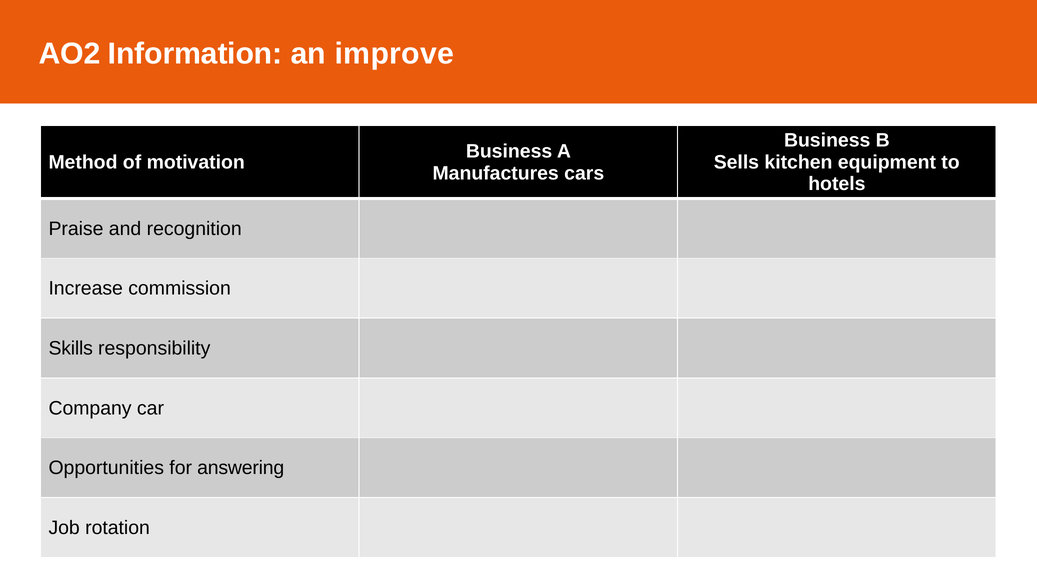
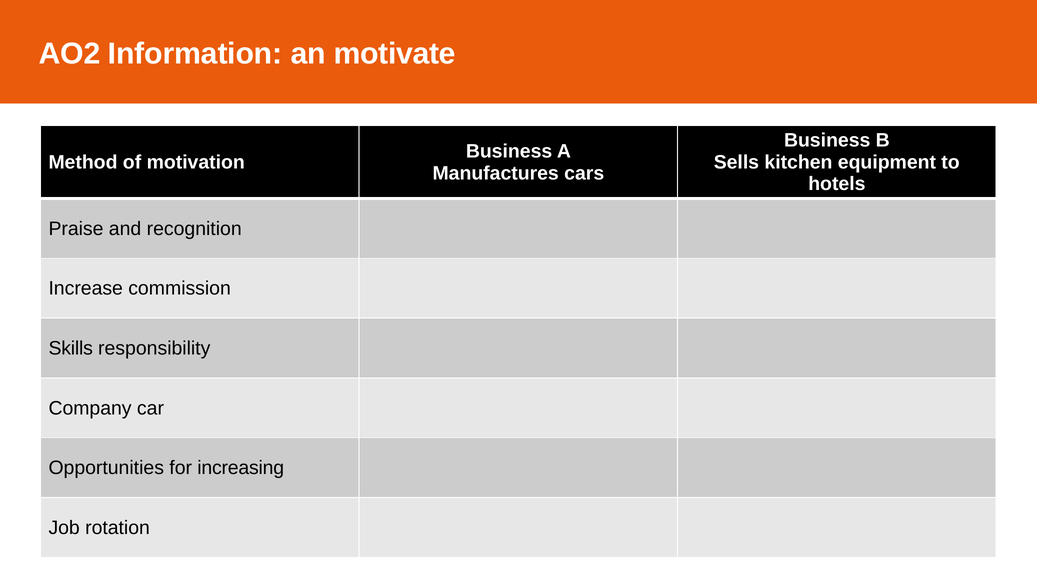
improve: improve -> motivate (395, 54)
answering: answering -> increasing (241, 468)
